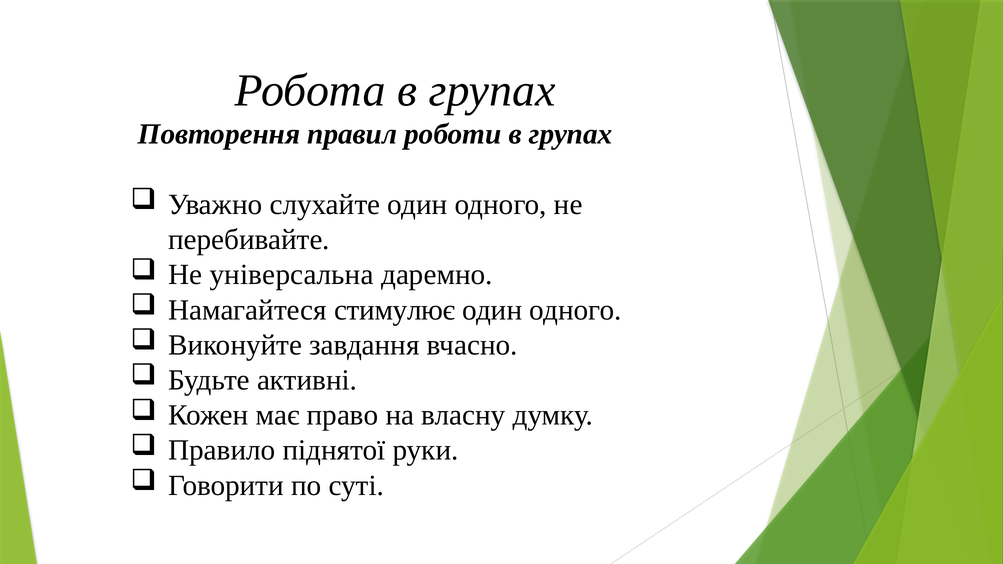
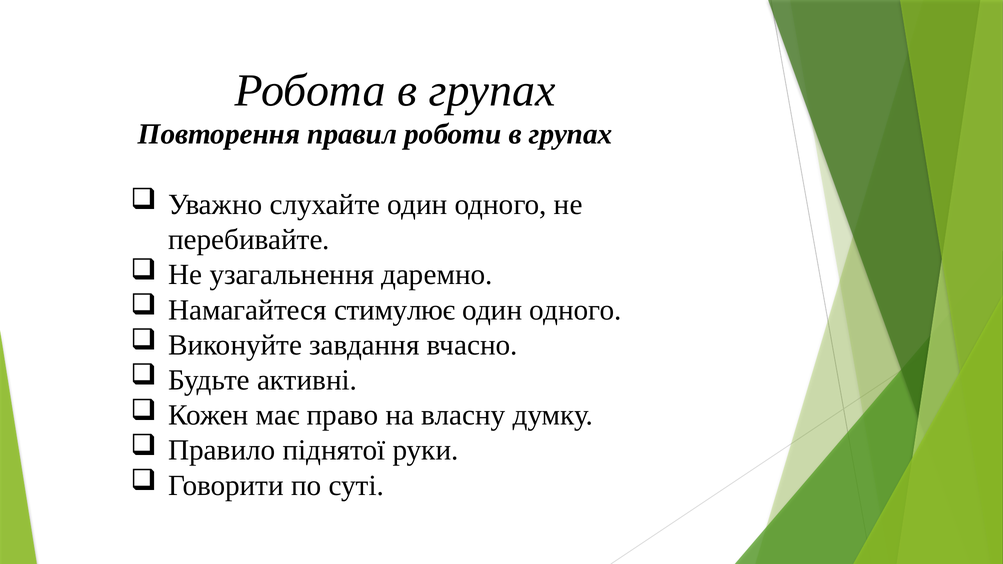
універсальна: універсальна -> узагальнення (292, 275)
